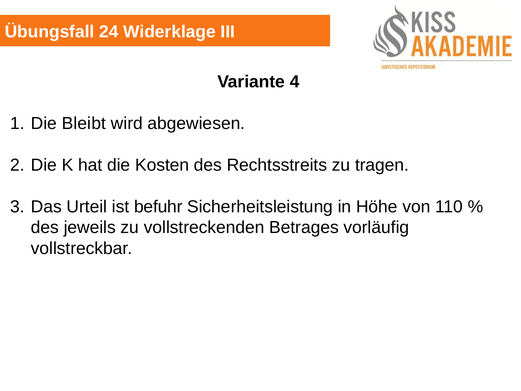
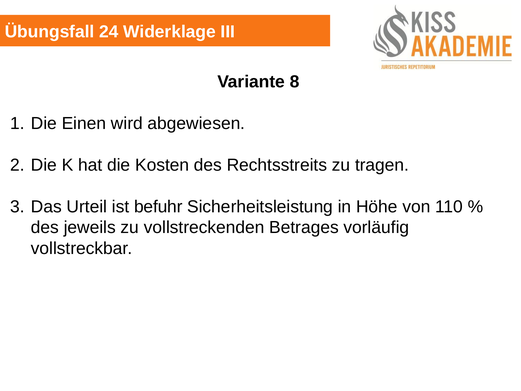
4: 4 -> 8 (295, 82)
Bleibt: Bleibt -> Einen (84, 123)
